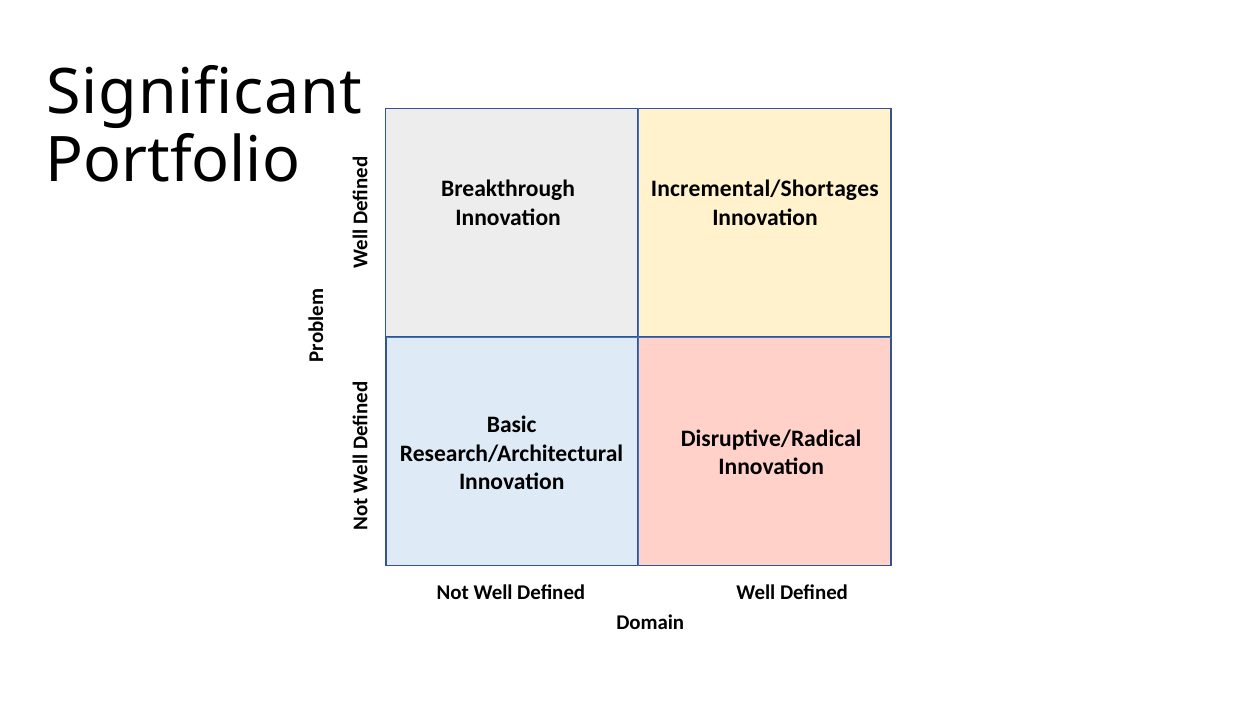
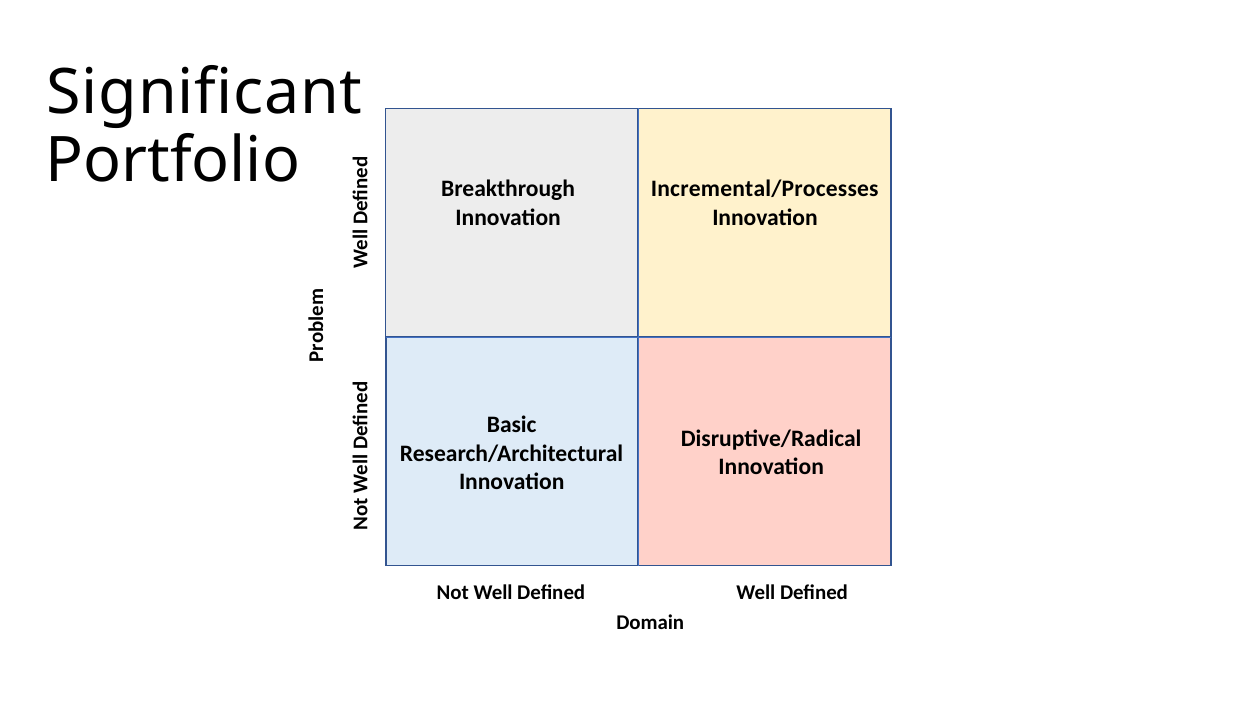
Incremental/Shortages: Incremental/Shortages -> Incremental/Processes (765, 189)
